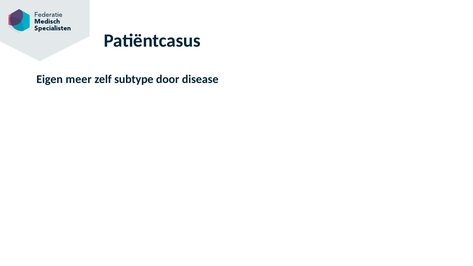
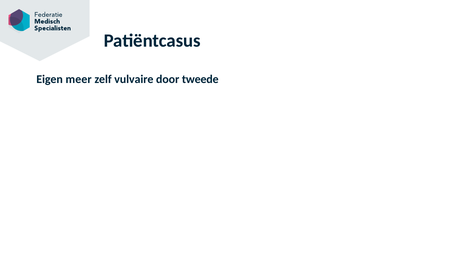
subtype: subtype -> vulvaire (134, 79)
disease: disease -> tweede (200, 79)
